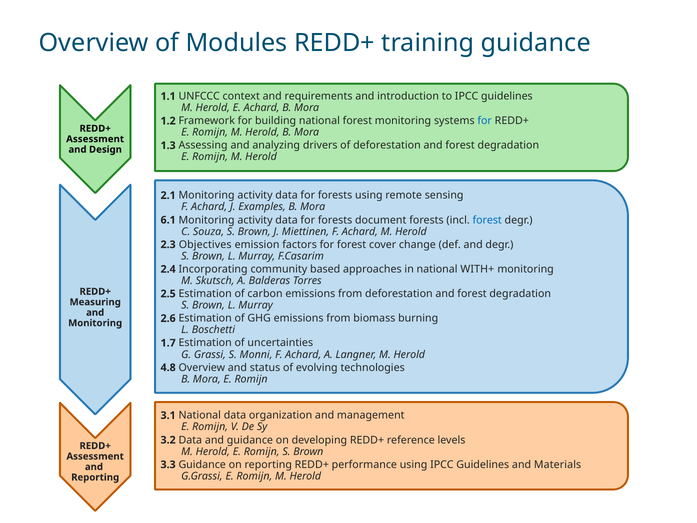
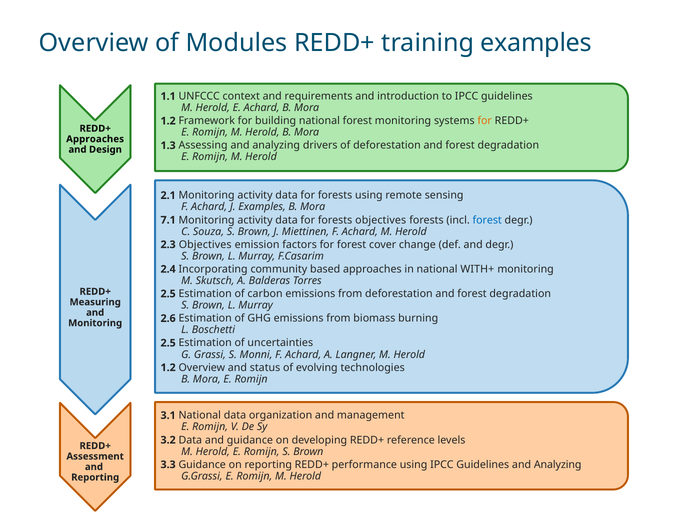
training guidance: guidance -> examples (536, 43)
for colour: blue -> orange (485, 121)
Assessment: Assessment -> Approaches (95, 139)
6.1: 6.1 -> 7.1 (168, 220)
forests document: document -> objectives (381, 220)
1.7: 1.7 -> 2.5 (168, 343)
4.8: 4.8 -> 1.2 (168, 367)
Guidelines and Materials: Materials -> Analyzing (558, 464)
